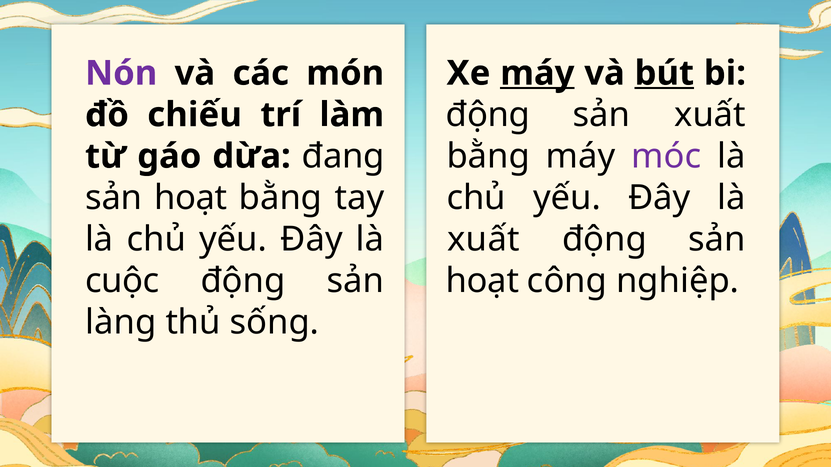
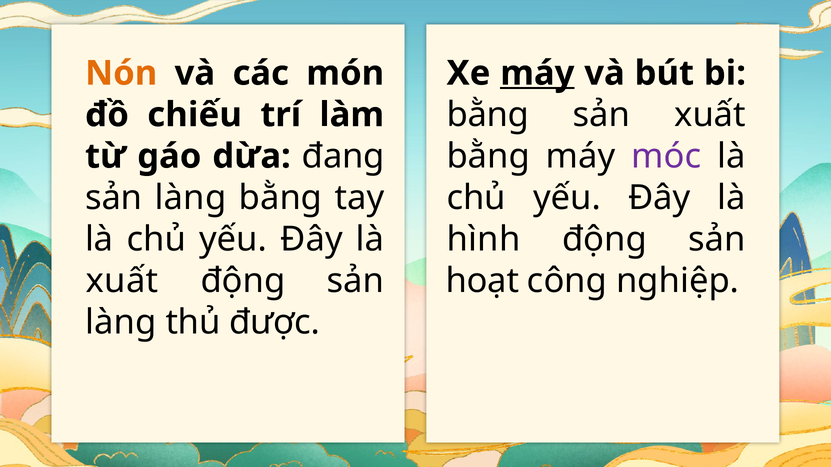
bút underline: present -> none (664, 73)
Nón colour: purple -> orange (121, 73)
động: động -> bằng (488, 115)
hoạt: hoạt -> làng (191, 198)
xuất: xuất -> hình (483, 239)
cuộc: cuộc -> xuất (122, 281)
sống: sống -> được (275, 323)
